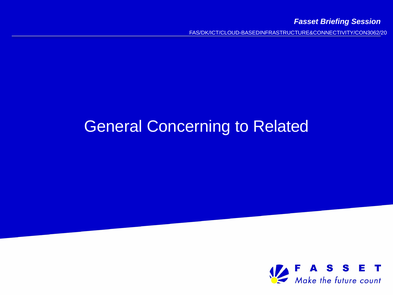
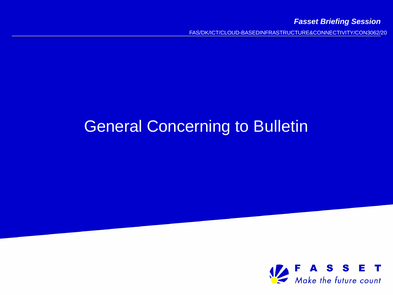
Related: Related -> Bulletin (281, 126)
